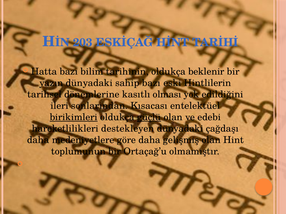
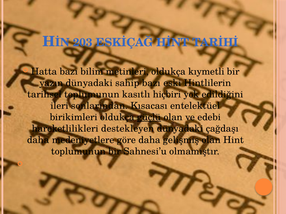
tarihinin: tarihinin -> metinleri (127, 72)
beklenir: beklenir -> kıymetli (206, 72)
tarihsel dönemlerine: dönemlerine -> toplumunun (92, 95)
olması: olması -> hiçbiri (167, 95)
birikimleri underline: present -> none (74, 117)
Ortaçağ’u: Ortaçağ’u -> Sahnesi’u (145, 152)
